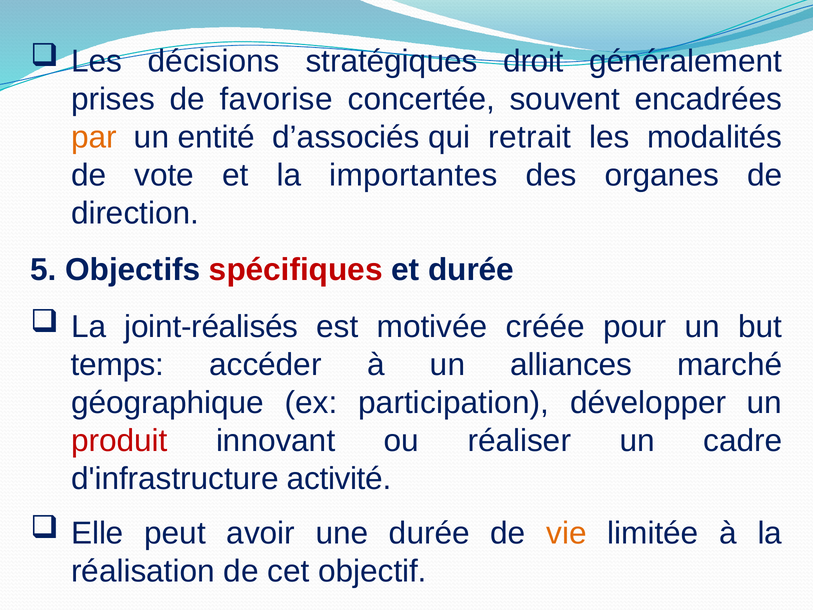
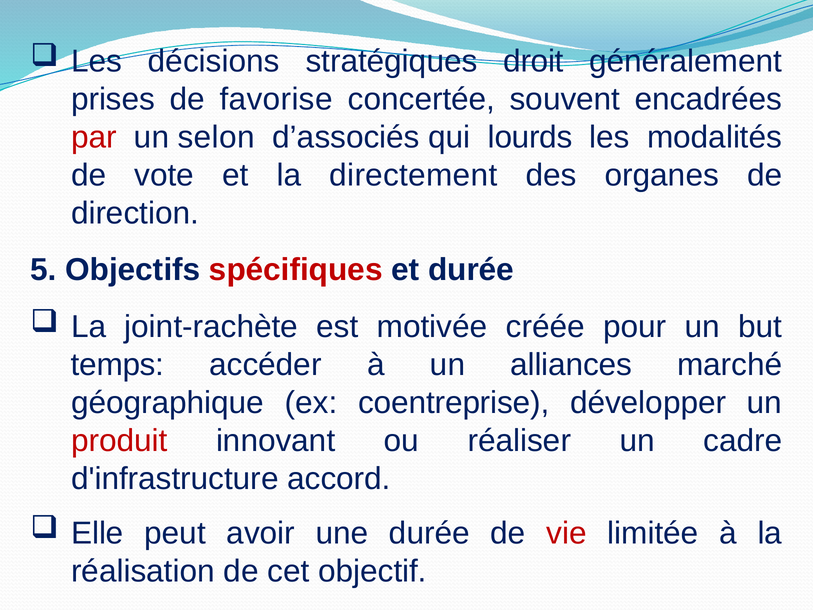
par colour: orange -> red (94, 137)
entité: entité -> selon (216, 137)
retrait: retrait -> lourds (530, 137)
importantes: importantes -> directement (413, 175)
joint-réalisés: joint-réalisés -> joint-rachète (211, 327)
participation: participation -> coentreprise (454, 403)
activité: activité -> accord (339, 479)
vie colour: orange -> red (567, 533)
